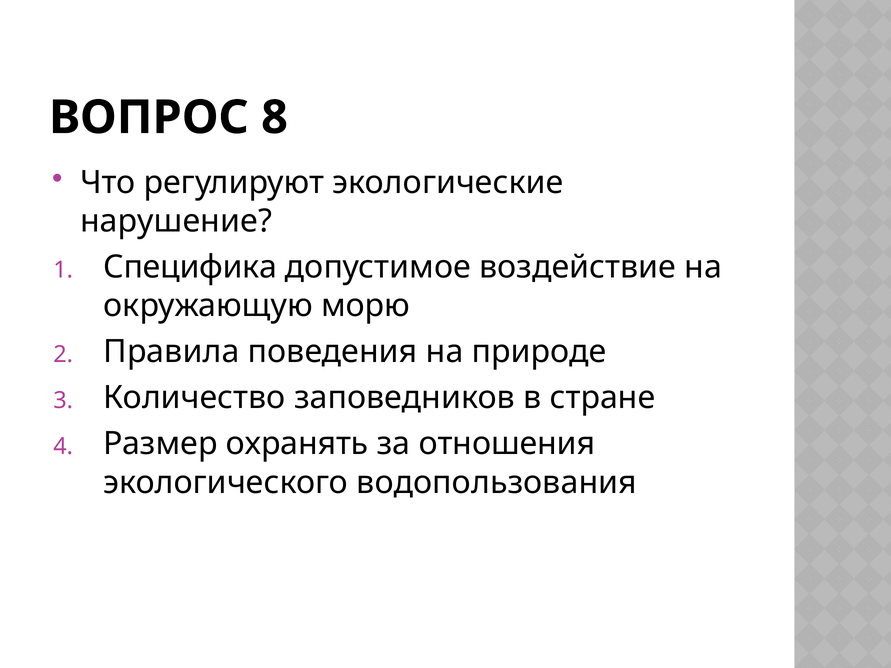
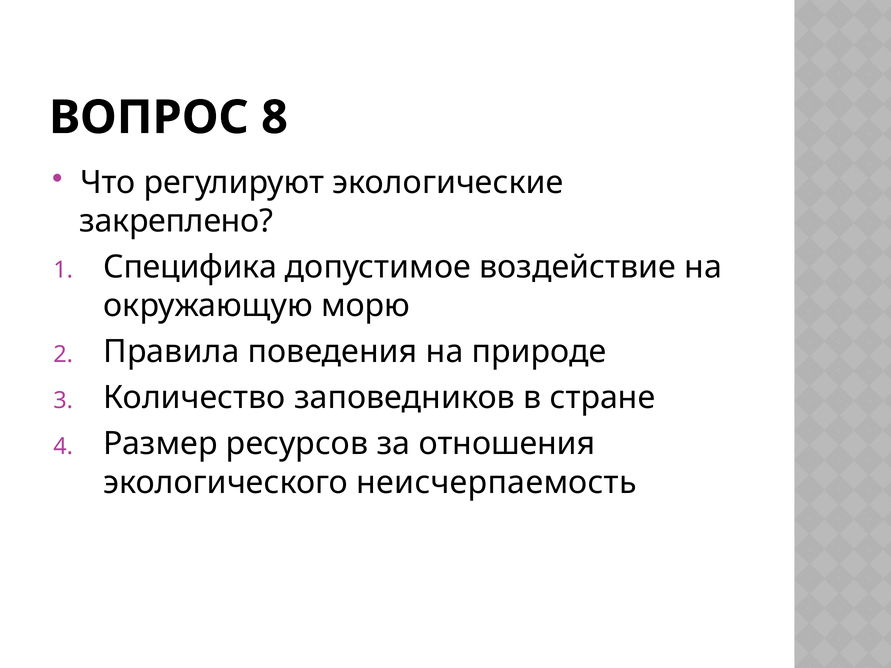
нарушение: нарушение -> закреплено (176, 221)
охранять: охранять -> ресурсов (297, 444)
водопользования: водопользования -> неисчерпаемость (497, 483)
